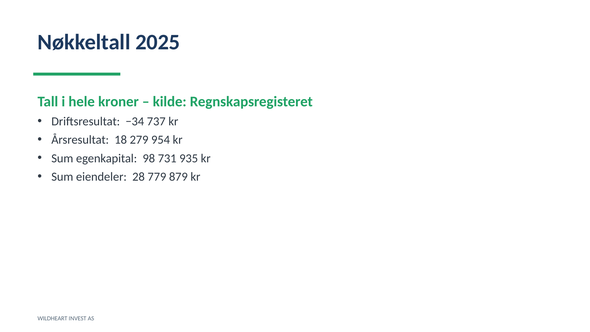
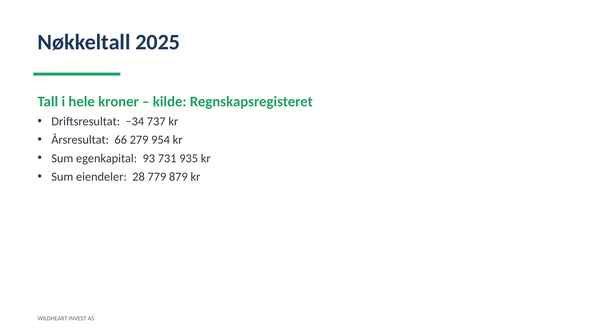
18: 18 -> 66 (121, 140)
98: 98 -> 93 (149, 158)
